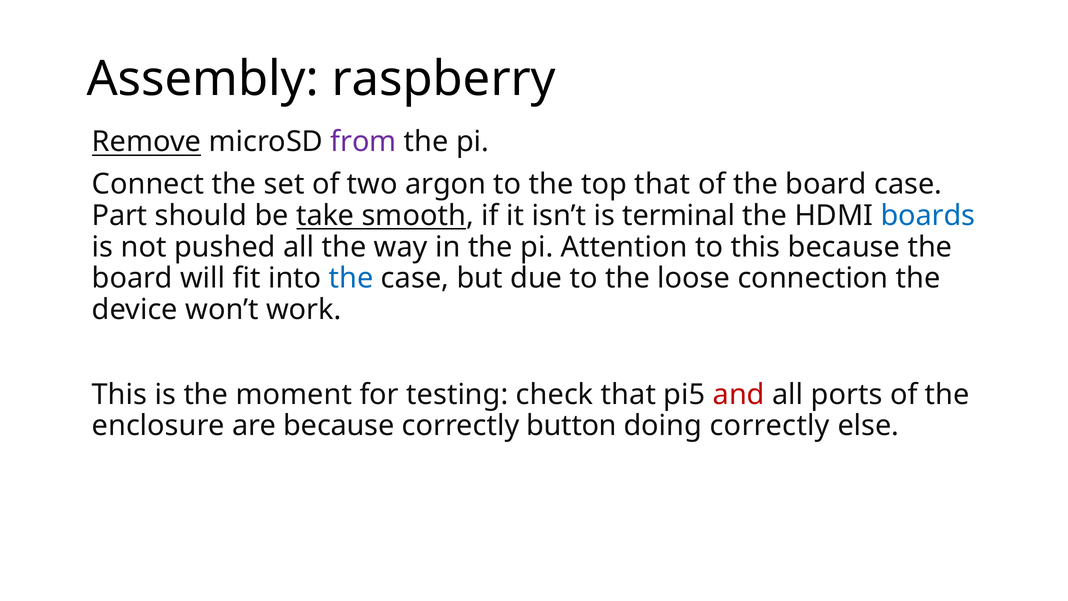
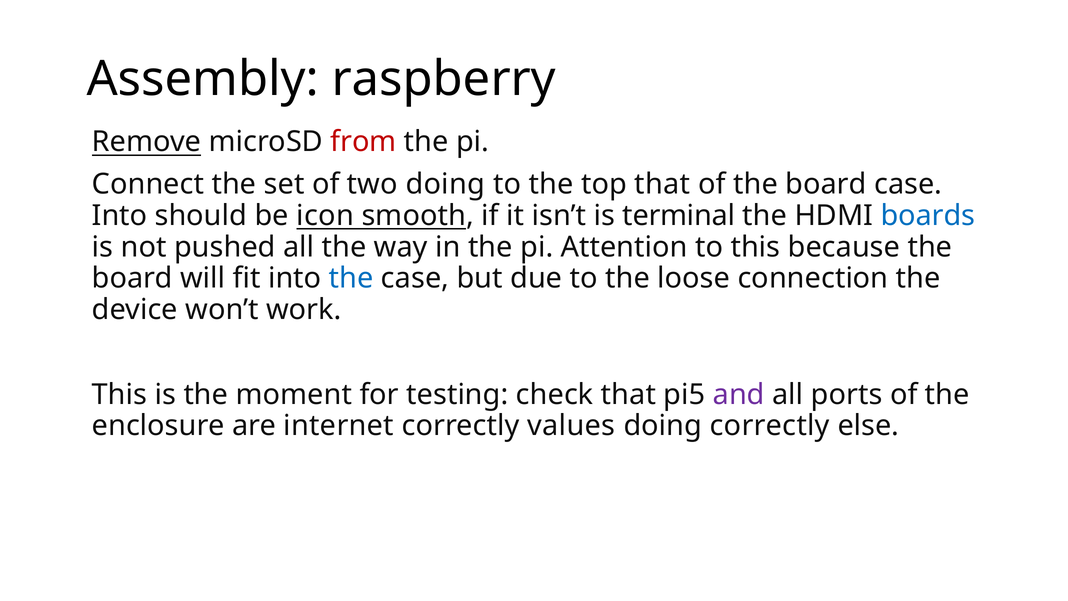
from colour: purple -> red (363, 142)
two argon: argon -> doing (445, 184)
Part: Part -> Into (120, 216)
take: take -> icon (325, 216)
and colour: red -> purple (739, 394)
are because: because -> internet (339, 426)
button: button -> values (571, 426)
